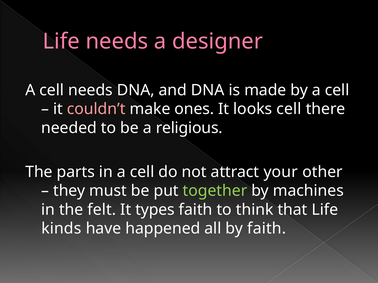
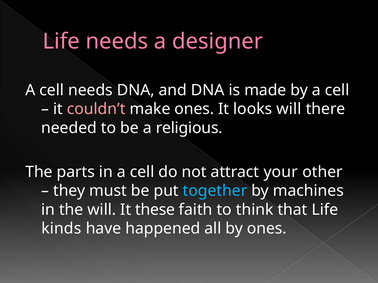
looks cell: cell -> will (289, 109)
together colour: light green -> light blue (215, 191)
the felt: felt -> will (102, 210)
types: types -> these (155, 210)
by faith: faith -> ones (267, 229)
